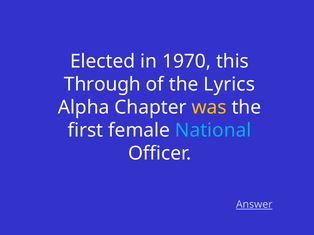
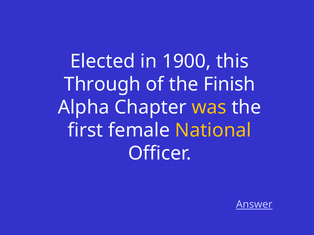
1970: 1970 -> 1900 (187, 62)
Lyrics: Lyrics -> Finish (229, 85)
National colour: light blue -> yellow (213, 131)
